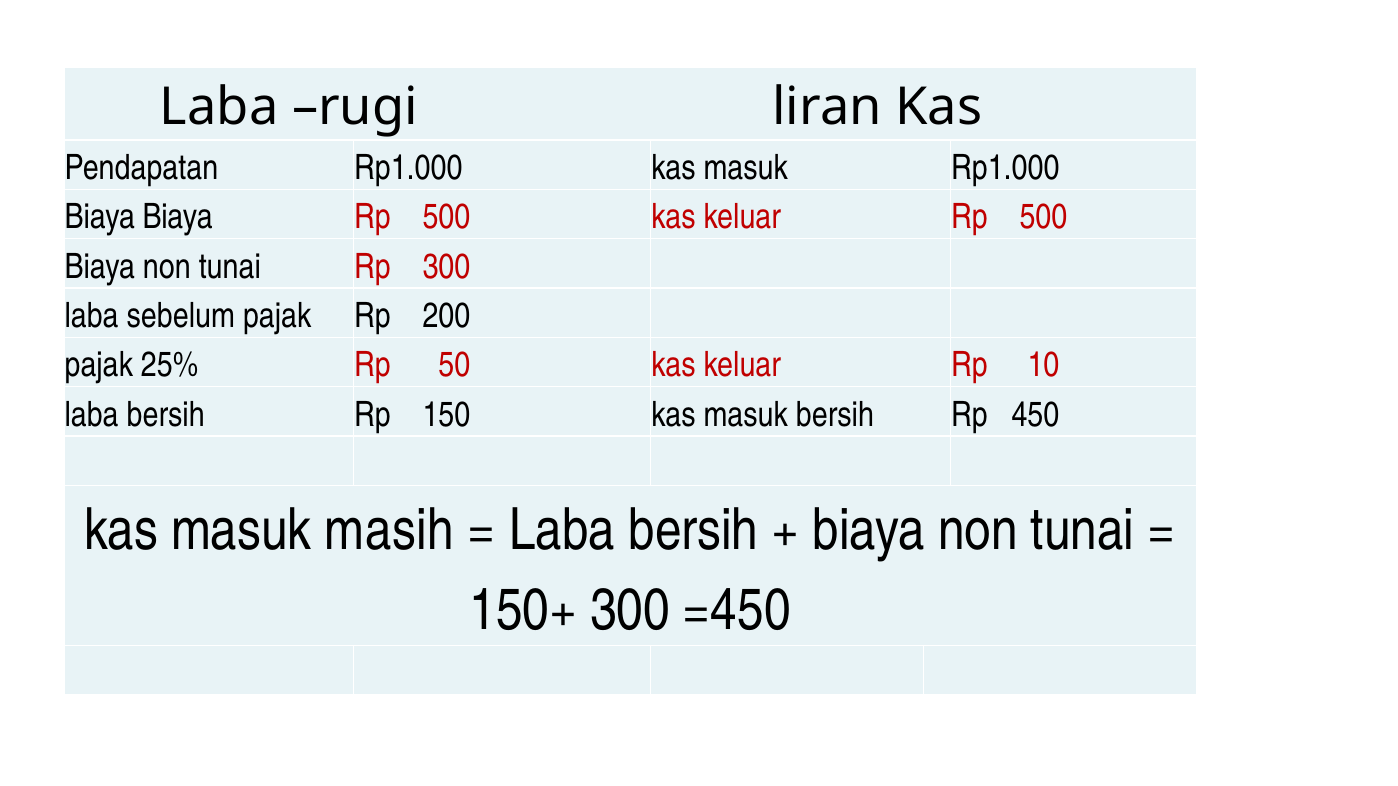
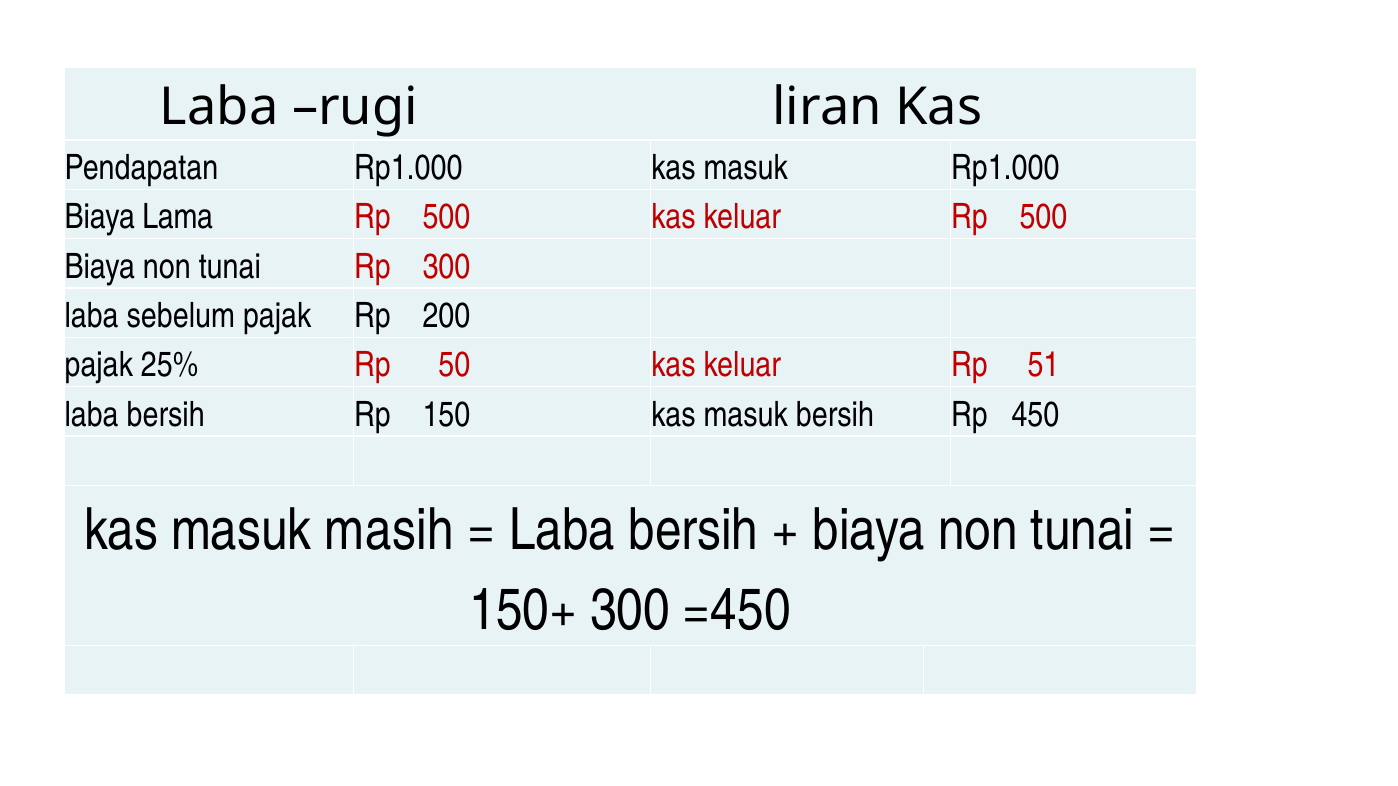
Biaya Biaya: Biaya -> Lama (178, 217)
10: 10 -> 51 (1043, 365)
